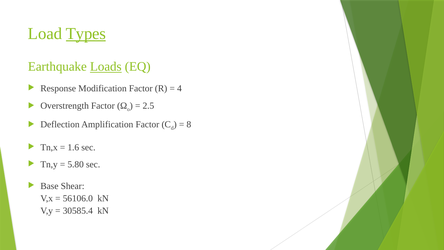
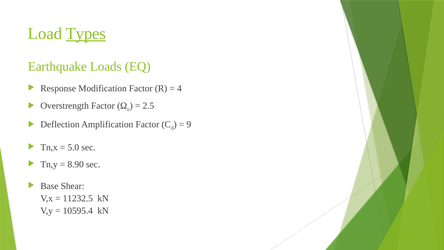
Loads underline: present -> none (106, 67)
8: 8 -> 9 (189, 124)
1.6: 1.6 -> 5.0 (73, 147)
5.80: 5.80 -> 8.90 (76, 164)
56106.0: 56106.0 -> 11232.5 (78, 198)
30585.4: 30585.4 -> 10595.4 (78, 210)
